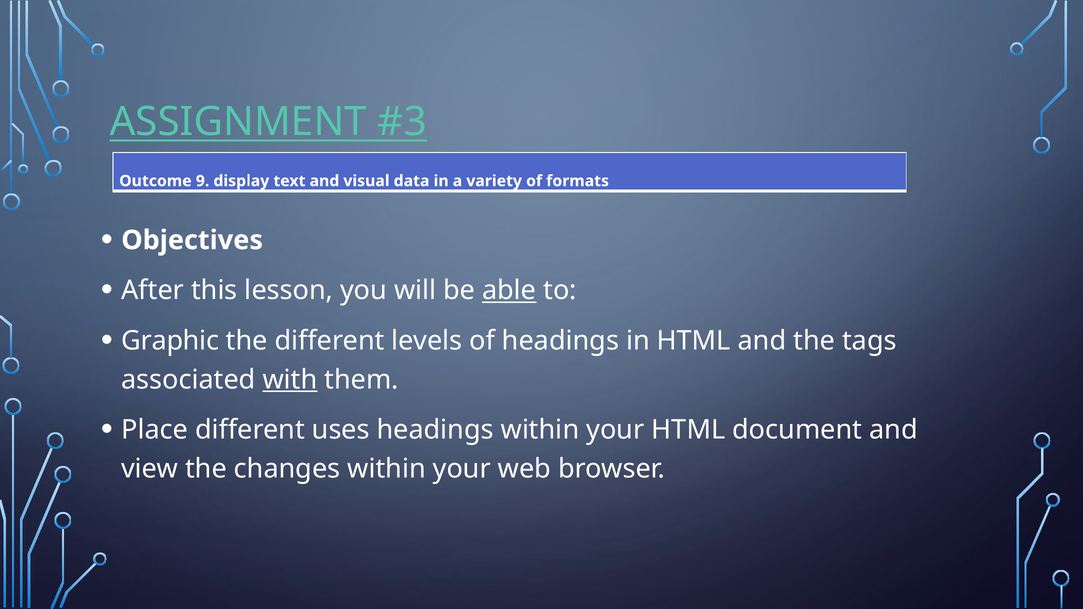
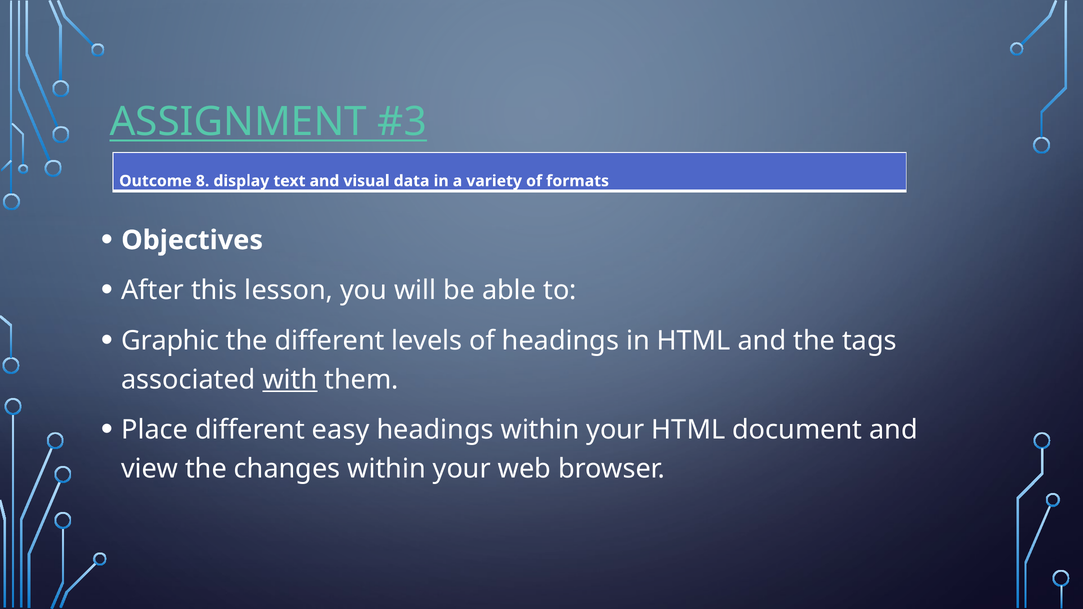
9: 9 -> 8 (203, 181)
able underline: present -> none (509, 291)
uses: uses -> easy (341, 430)
